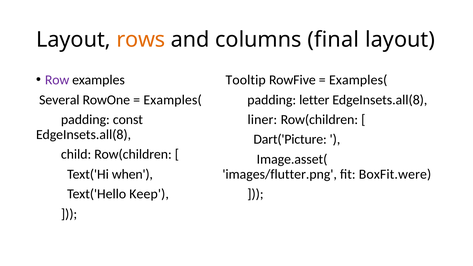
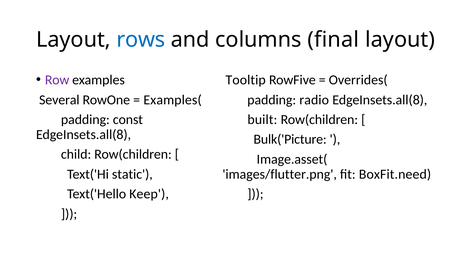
rows colour: orange -> blue (141, 40)
Examples(: Examples( -> Overrides( (358, 80)
letter: letter -> radio (314, 100)
liner: liner -> built (262, 120)
Dart('Picture: Dart('Picture -> Bulk('Picture (290, 139)
when: when -> static (132, 174)
BoxFit.were: BoxFit.were -> BoxFit.need (395, 174)
